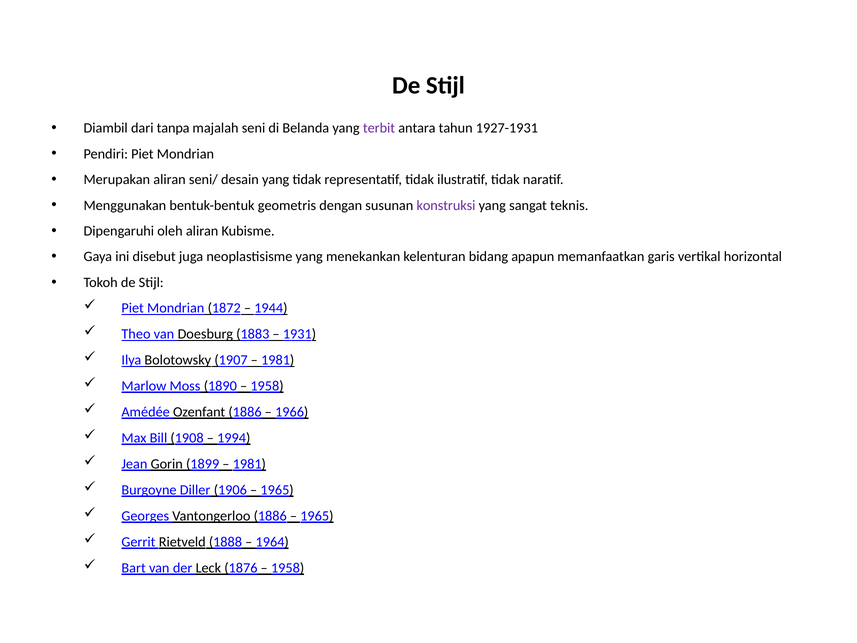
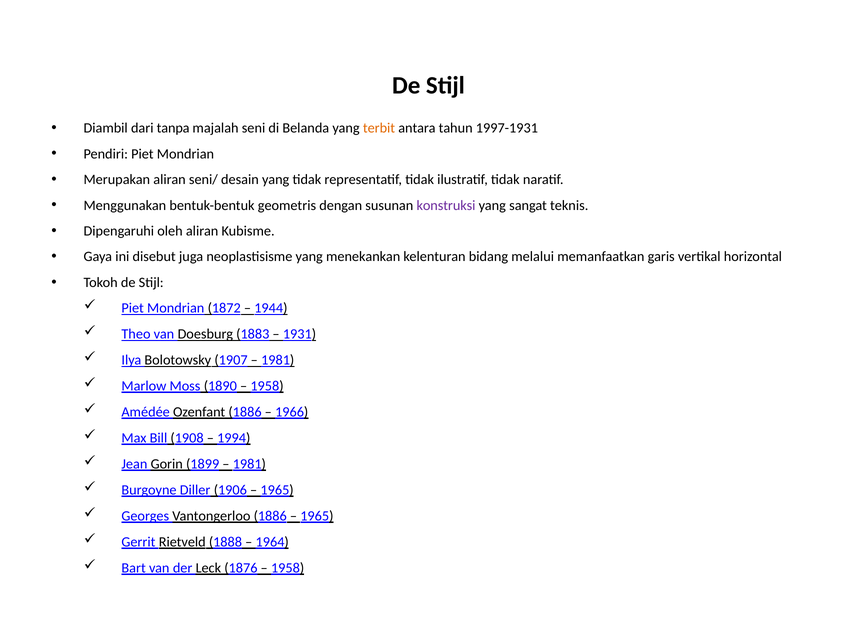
terbit colour: purple -> orange (379, 128)
1927-1931: 1927-1931 -> 1997-1931 (507, 128)
apapun: apapun -> melalui (533, 257)
